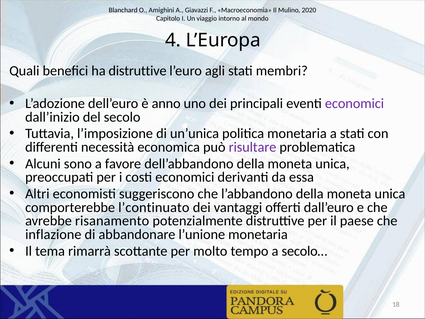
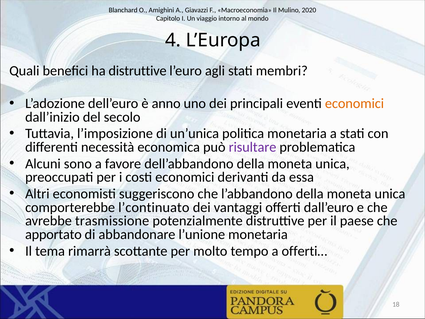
economici colour: purple -> orange (354, 103)
risanamento: risanamento -> trasmissione (112, 221)
inflazione: inflazione -> apportato (53, 234)
secolo…: secolo… -> offerti… (304, 251)
